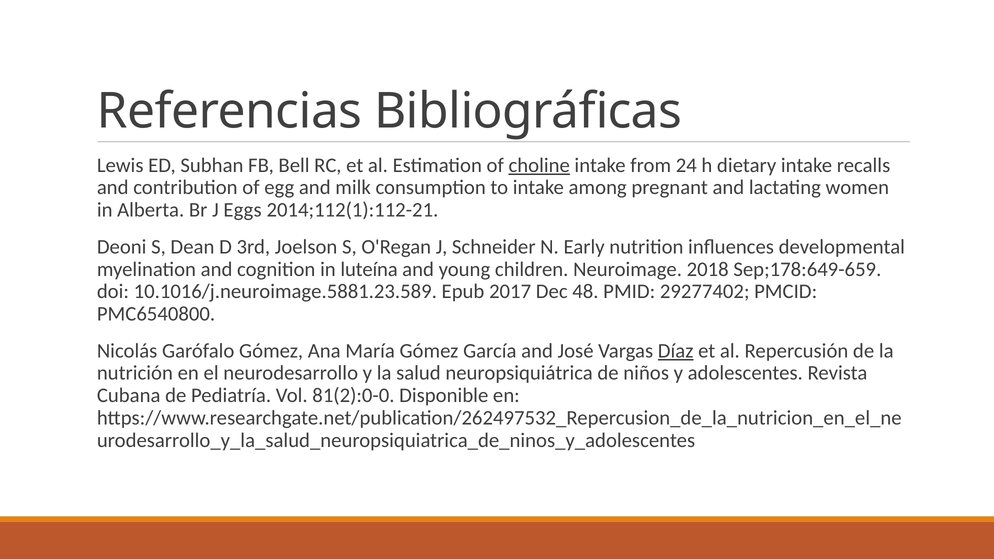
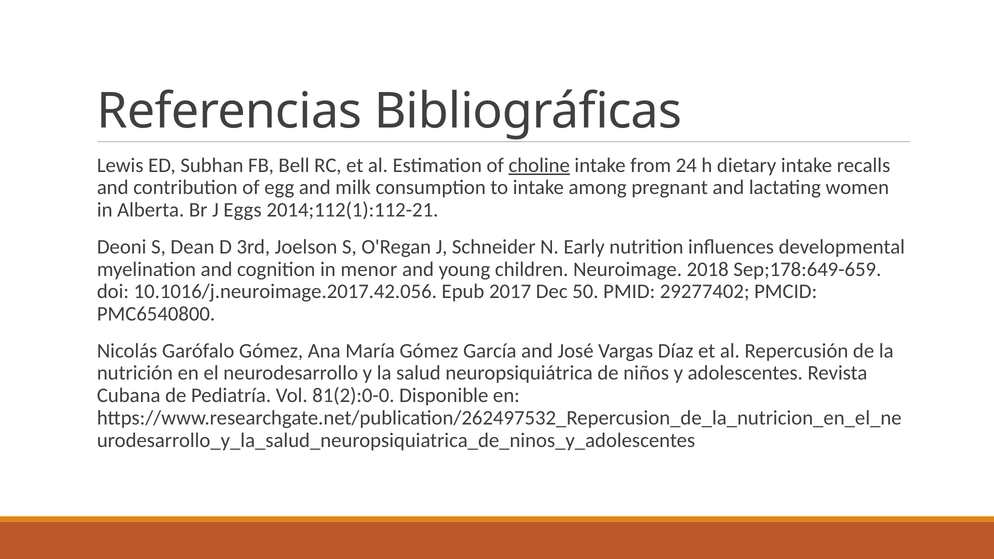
luteína: luteína -> menor (369, 269)
10.1016/j.neuroimage.5881.23.589: 10.1016/j.neuroimage.5881.23.589 -> 10.1016/j.neuroimage.2017.42.056 (285, 292)
48: 48 -> 50 (585, 292)
Díaz underline: present -> none (676, 351)
